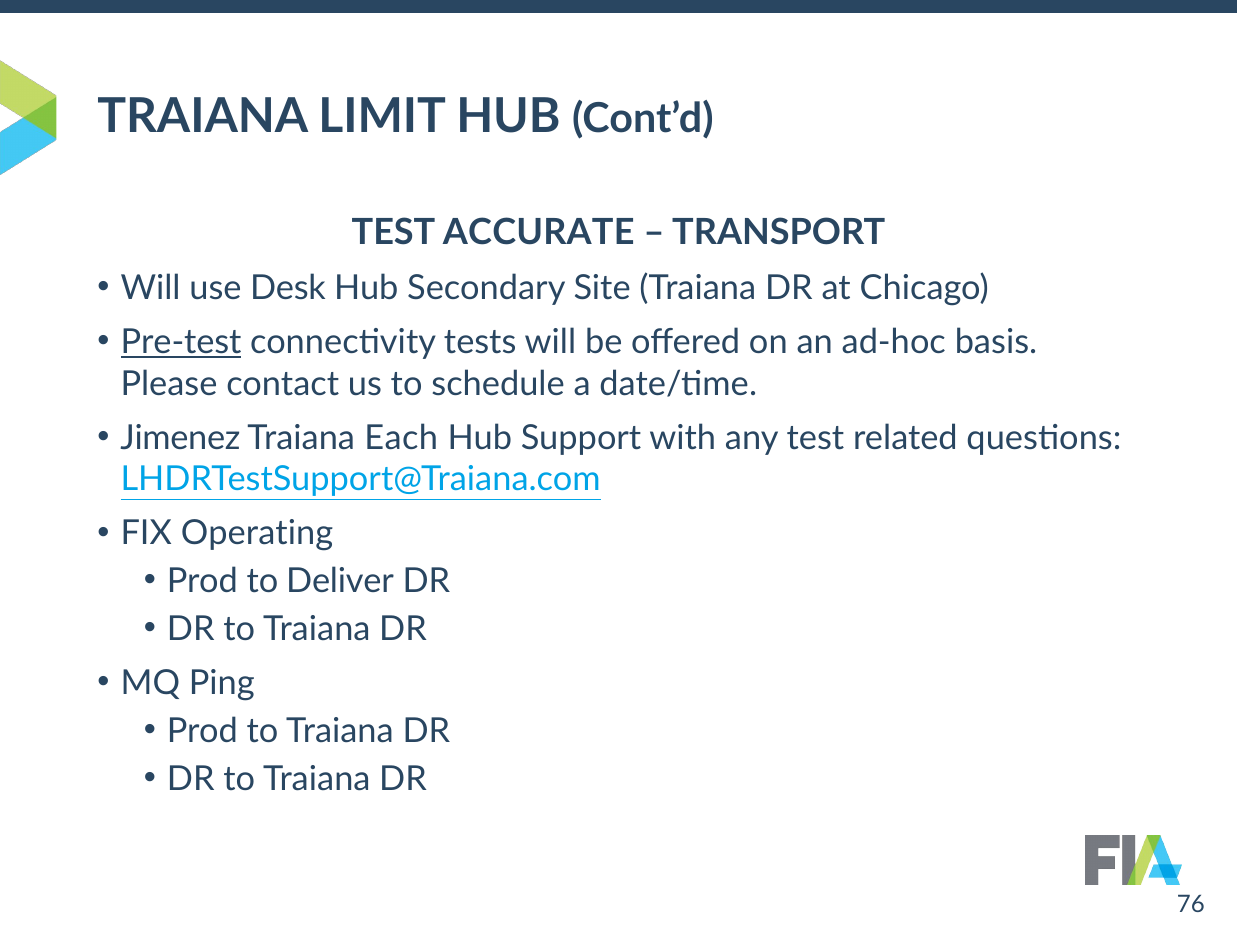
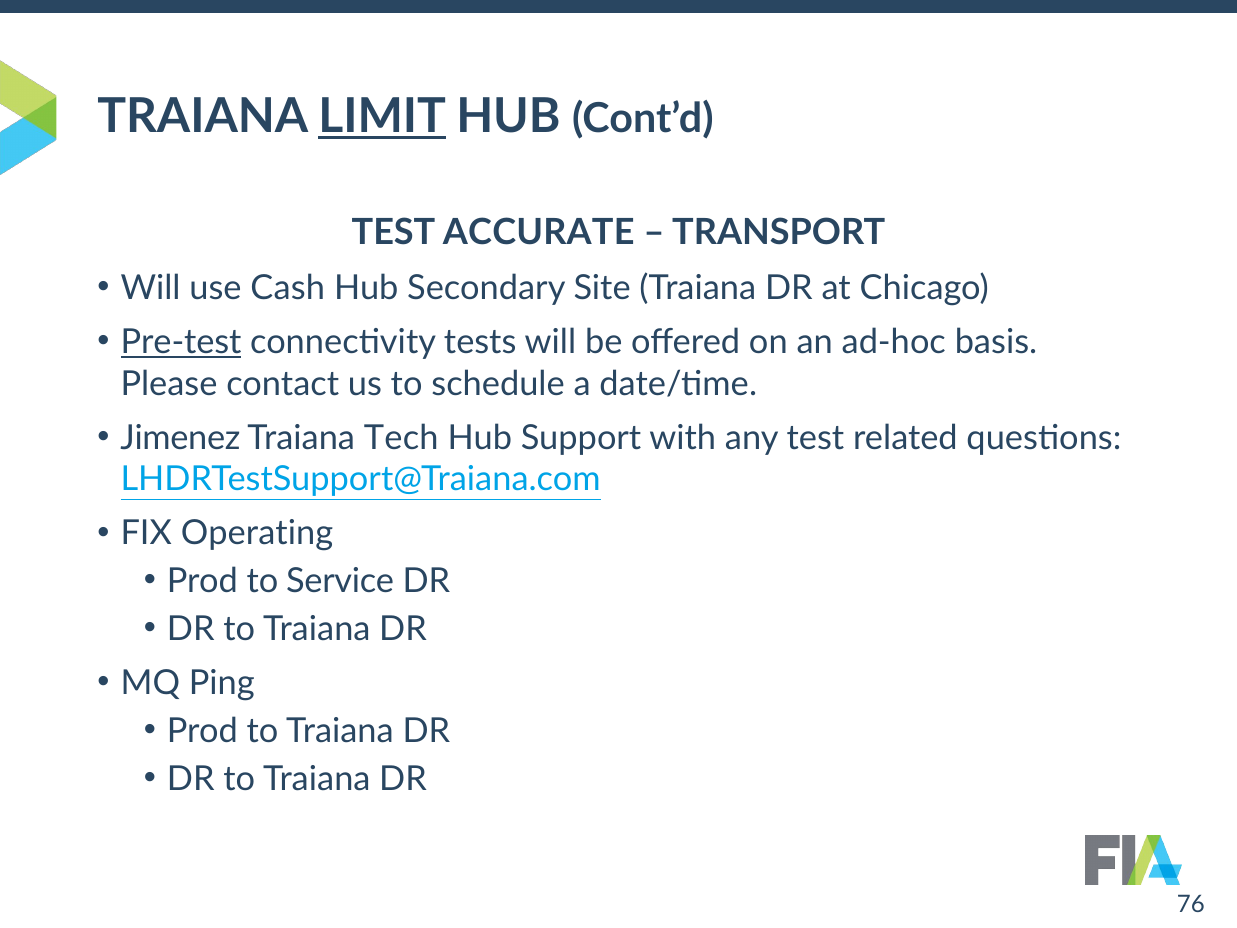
LIMIT underline: none -> present (382, 117)
Desk: Desk -> Cash (288, 288)
Each: Each -> Tech (401, 438)
Deliver: Deliver -> Service (340, 581)
